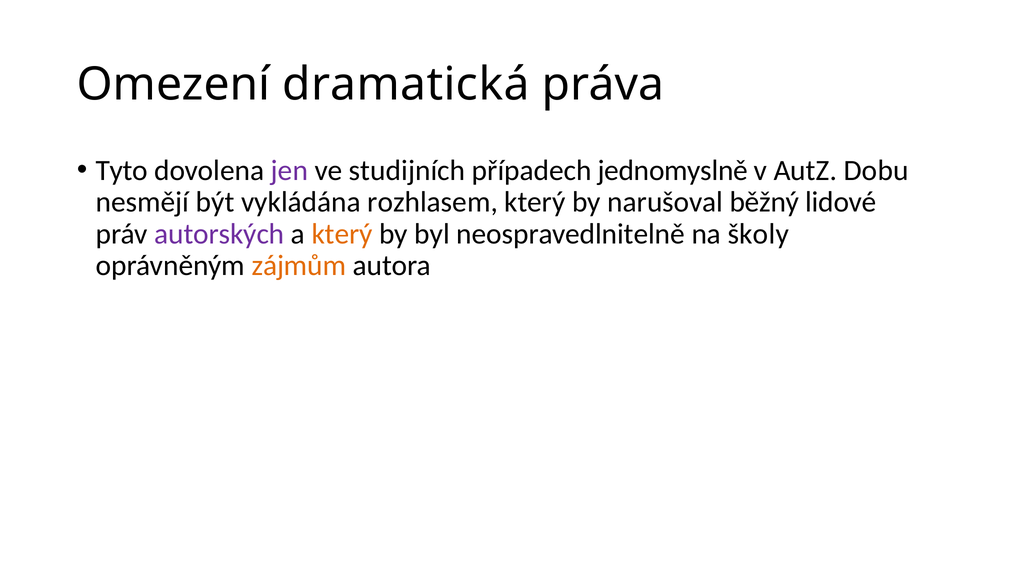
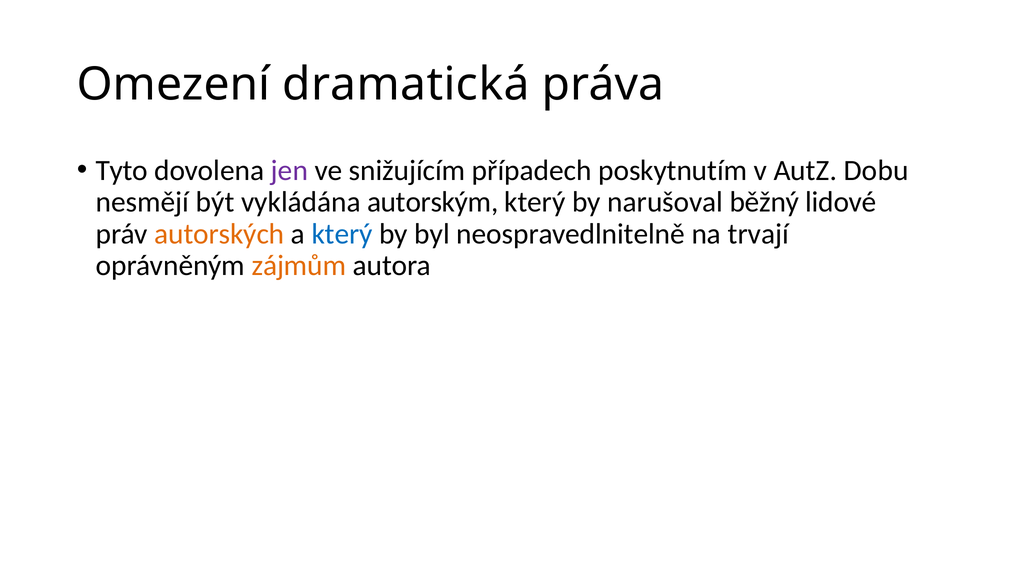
studijních: studijních -> snižujícím (407, 171)
jednomyslně: jednomyslně -> poskytnutím (673, 171)
rozhlasem: rozhlasem -> autorským (433, 202)
autorských colour: purple -> orange (219, 234)
který colour: orange -> blue (342, 234)
školy: školy -> trvají (758, 234)
